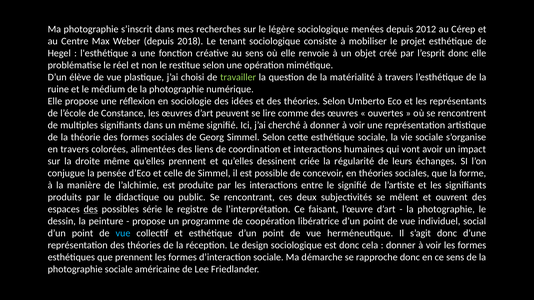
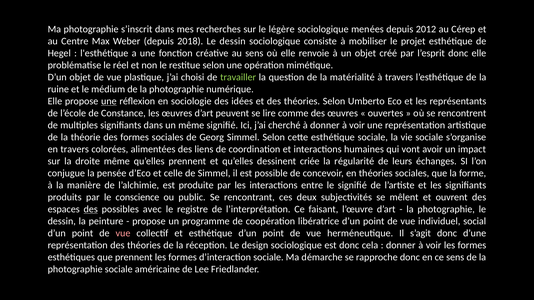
2018 Le tenant: tenant -> dessin (233, 41)
D’un élève: élève -> objet (80, 77)
une underline: none -> present (109, 101)
didactique: didactique -> conscience (137, 197)
série: série -> avec (152, 209)
vue colour: light blue -> pink (123, 233)
